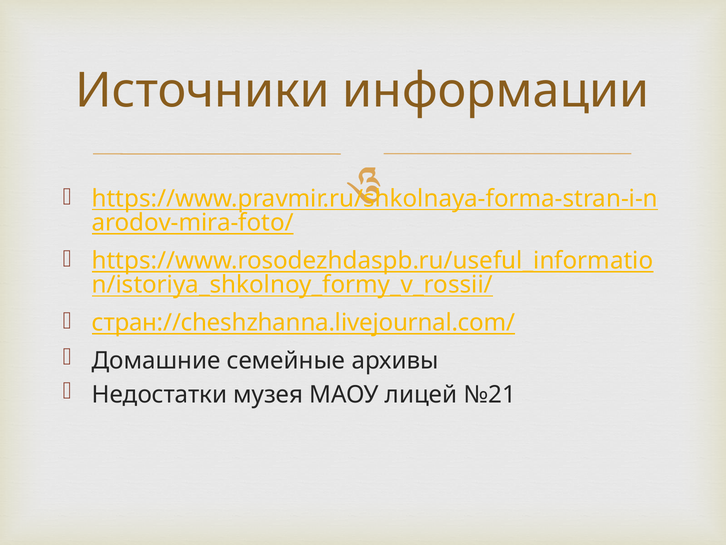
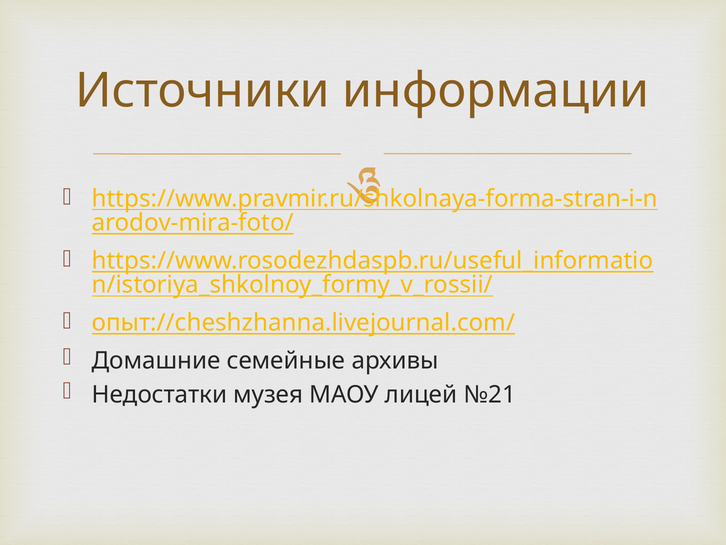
стран://cheshzhanna.livejournal.com/: стран://cheshzhanna.livejournal.com/ -> опыт://cheshzhanna.livejournal.com/ (303, 323)
